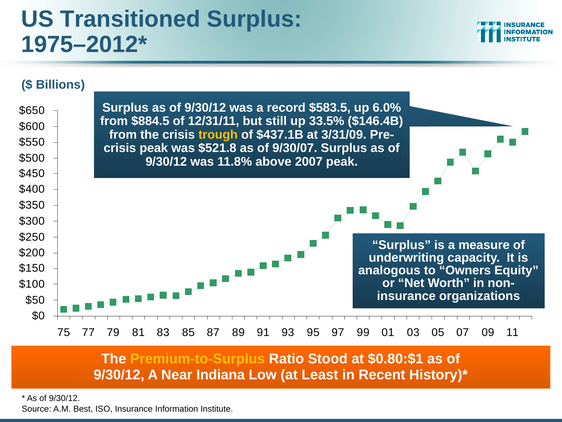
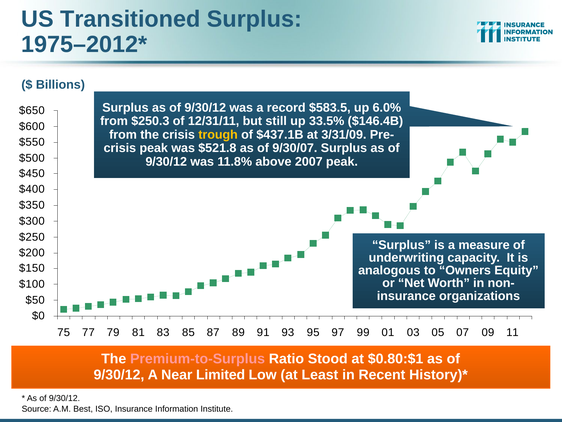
$884.5: $884.5 -> $250.3 (150, 121)
Premium-to-Surplus colour: yellow -> pink (198, 358)
Indiana: Indiana -> Limited (221, 374)
